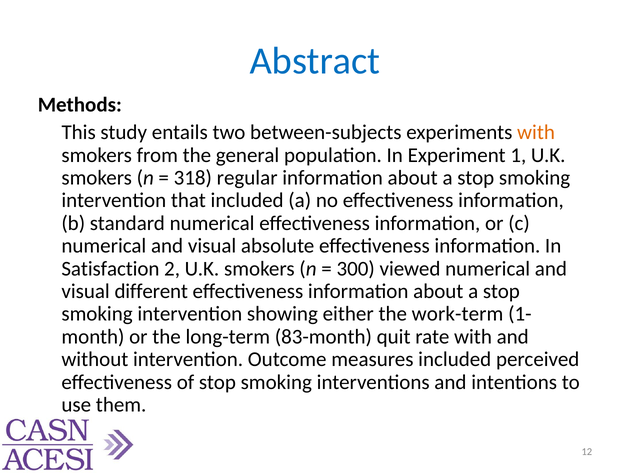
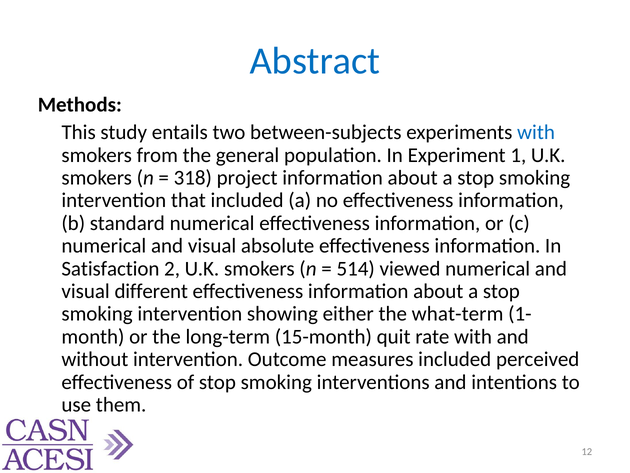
with colour: orange -> blue (536, 132)
regular: regular -> project (247, 178)
300: 300 -> 514 (356, 268)
work-term: work-term -> what-term (458, 314)
83-month: 83-month -> 15-month (323, 336)
